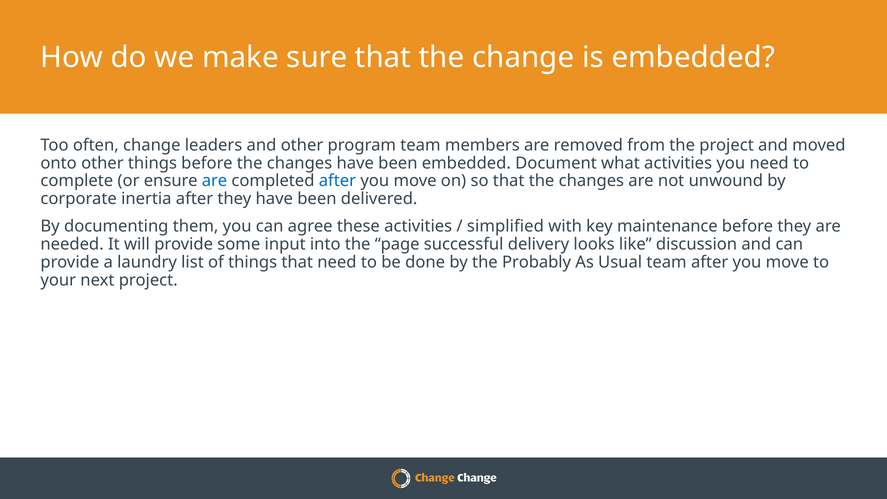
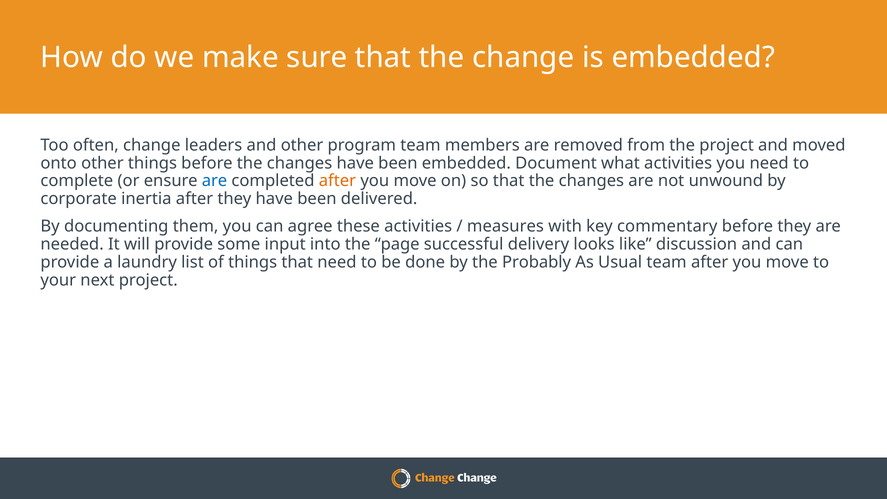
after colour: blue -> orange (337, 181)
simplified: simplified -> measures (505, 226)
maintenance: maintenance -> commentary (667, 226)
